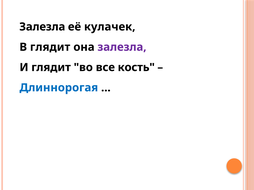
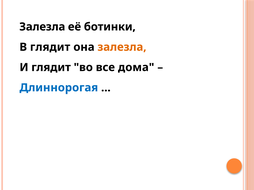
кулачек: кулачек -> ботинки (110, 27)
залезла colour: purple -> orange (122, 47)
кость: кость -> дома (136, 68)
